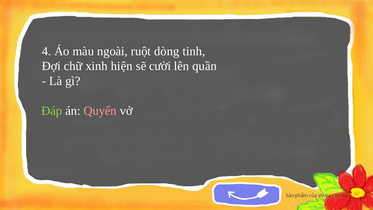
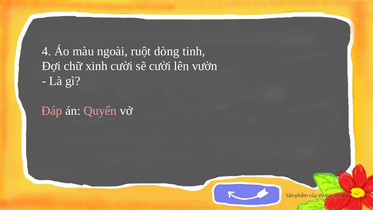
xinh hiện: hiện -> cười (122, 66)
quần: quần -> vườn (205, 66)
Đáp colour: light green -> pink (52, 111)
